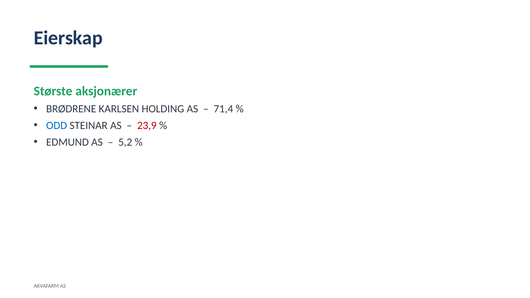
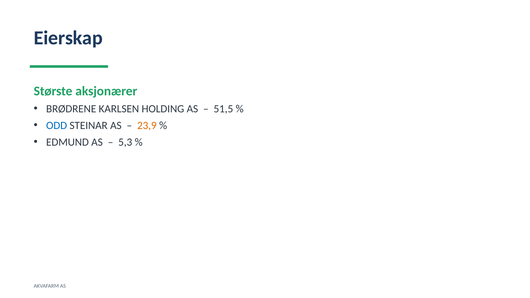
71,4: 71,4 -> 51,5 (223, 109)
23,9 colour: red -> orange (147, 126)
5,2: 5,2 -> 5,3 (125, 142)
